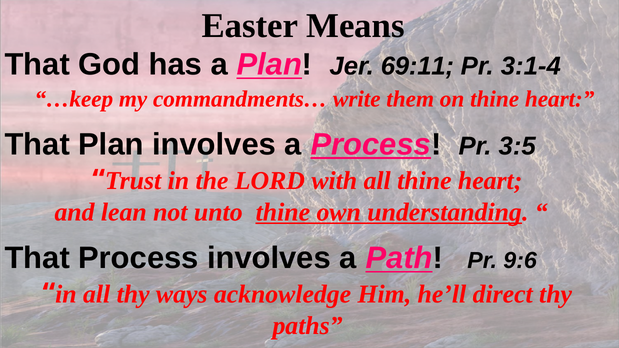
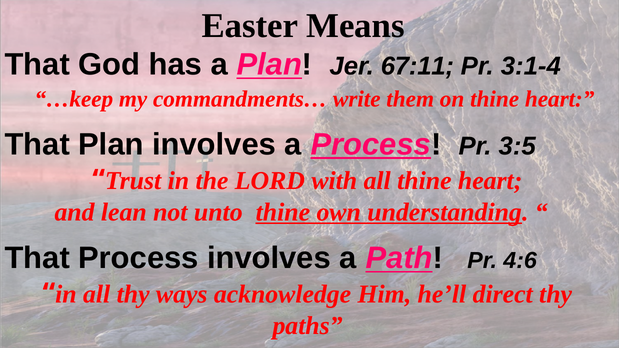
69:11: 69:11 -> 67:11 (417, 66)
9:6: 9:6 -> 4:6 (520, 261)
